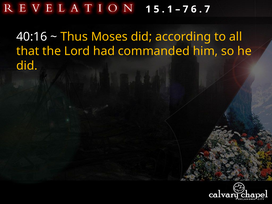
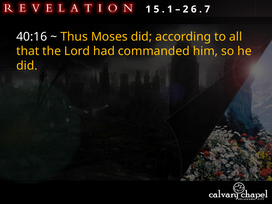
7: 7 -> 2 (186, 9)
